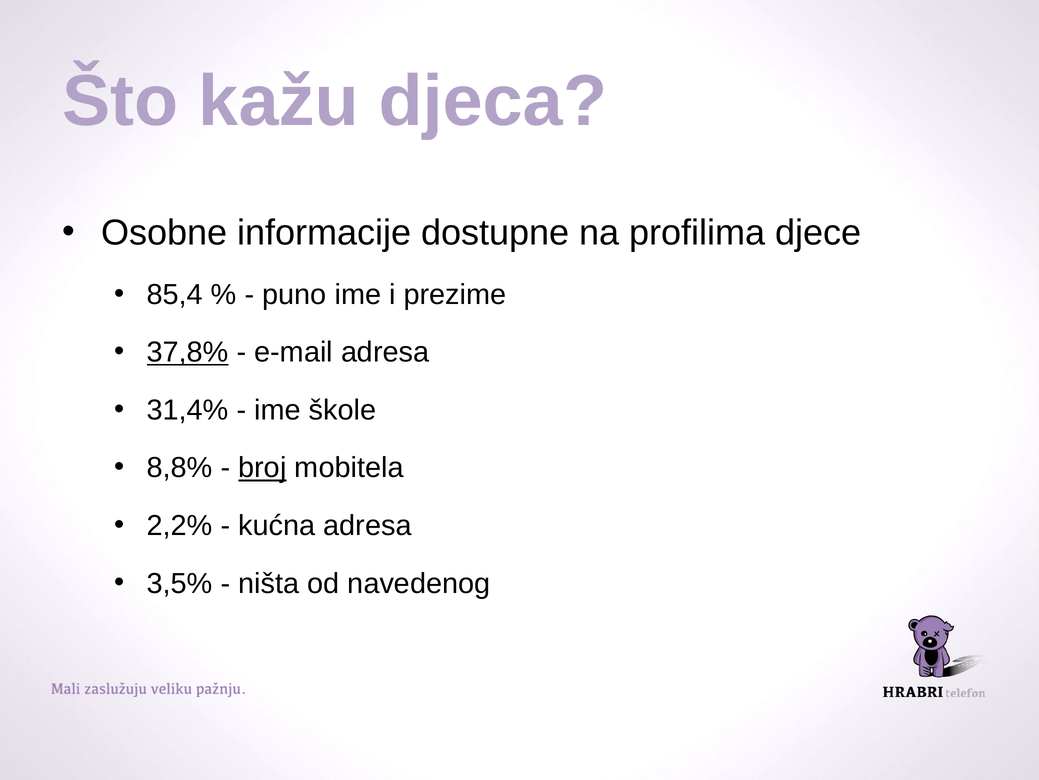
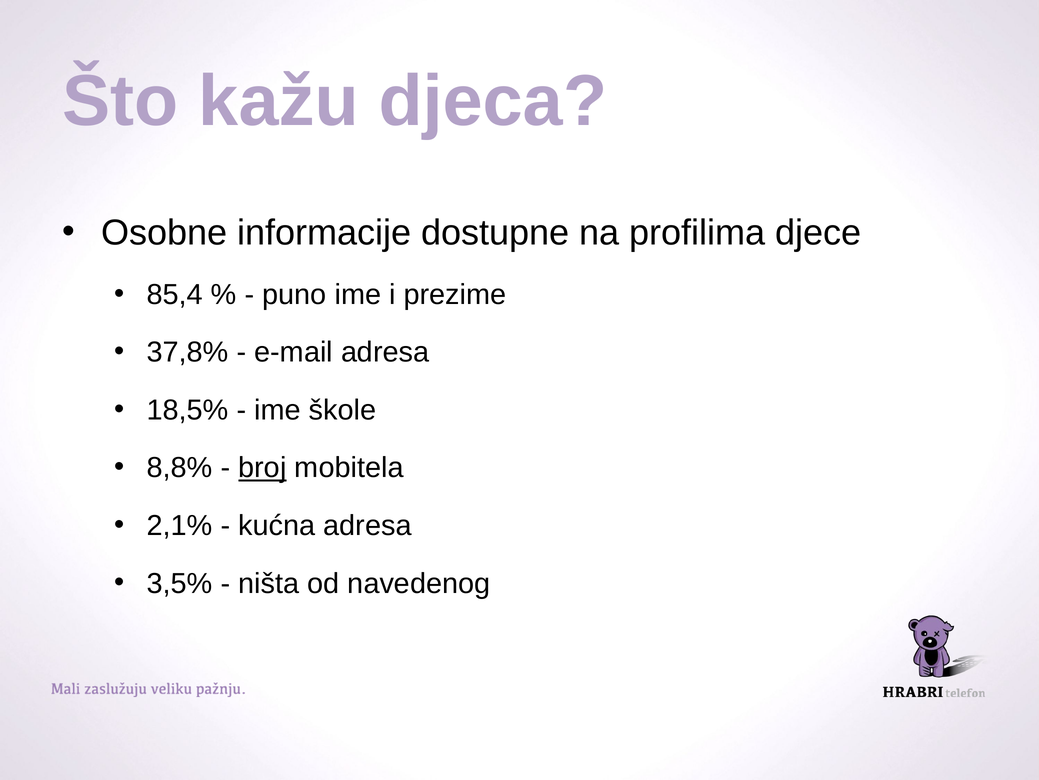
37,8% underline: present -> none (188, 352)
31,4%: 31,4% -> 18,5% (188, 410)
2,2%: 2,2% -> 2,1% (180, 525)
